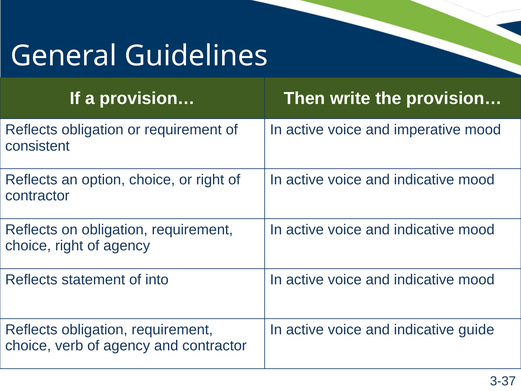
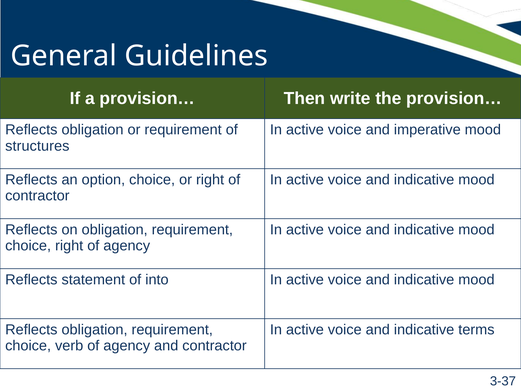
consistent: consistent -> structures (37, 146)
guide: guide -> terms (476, 329)
